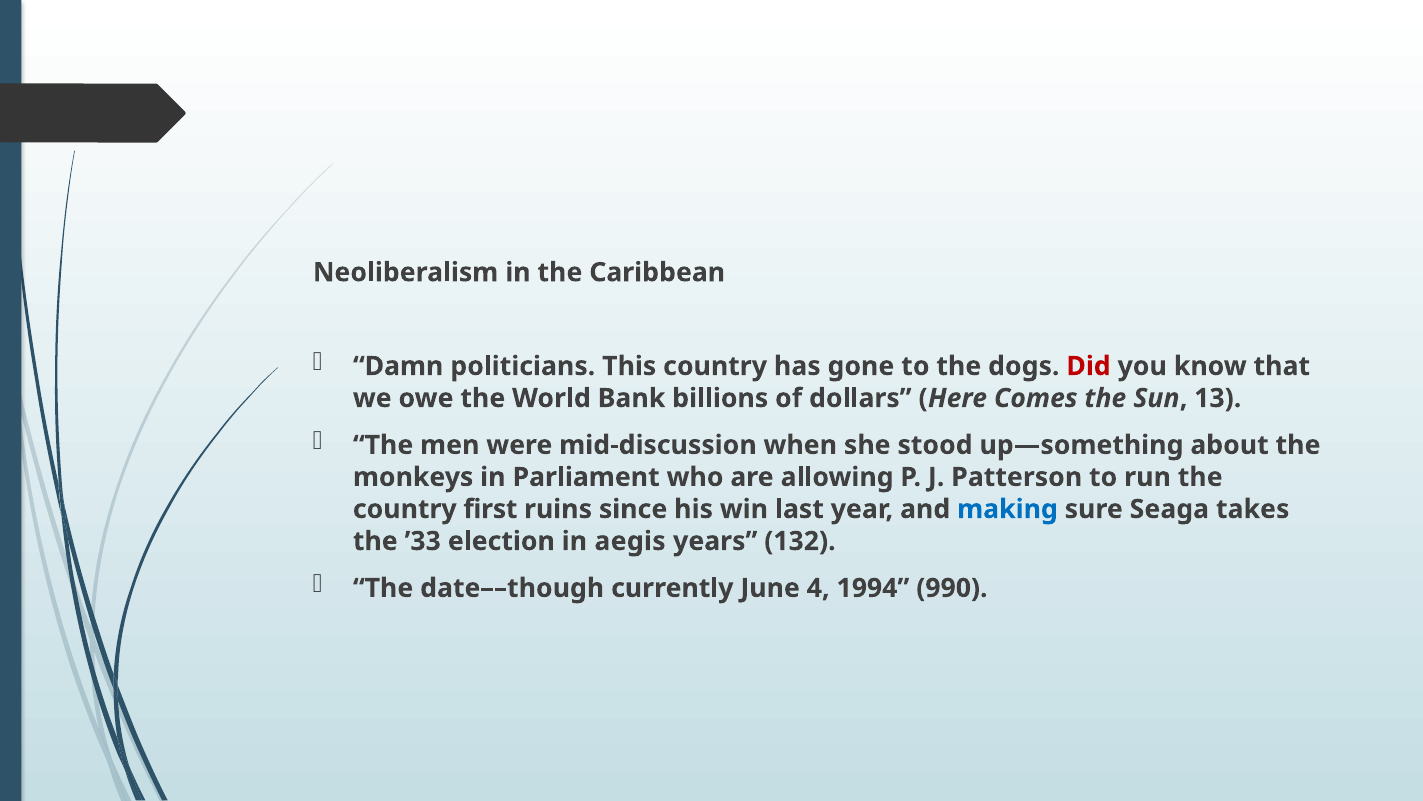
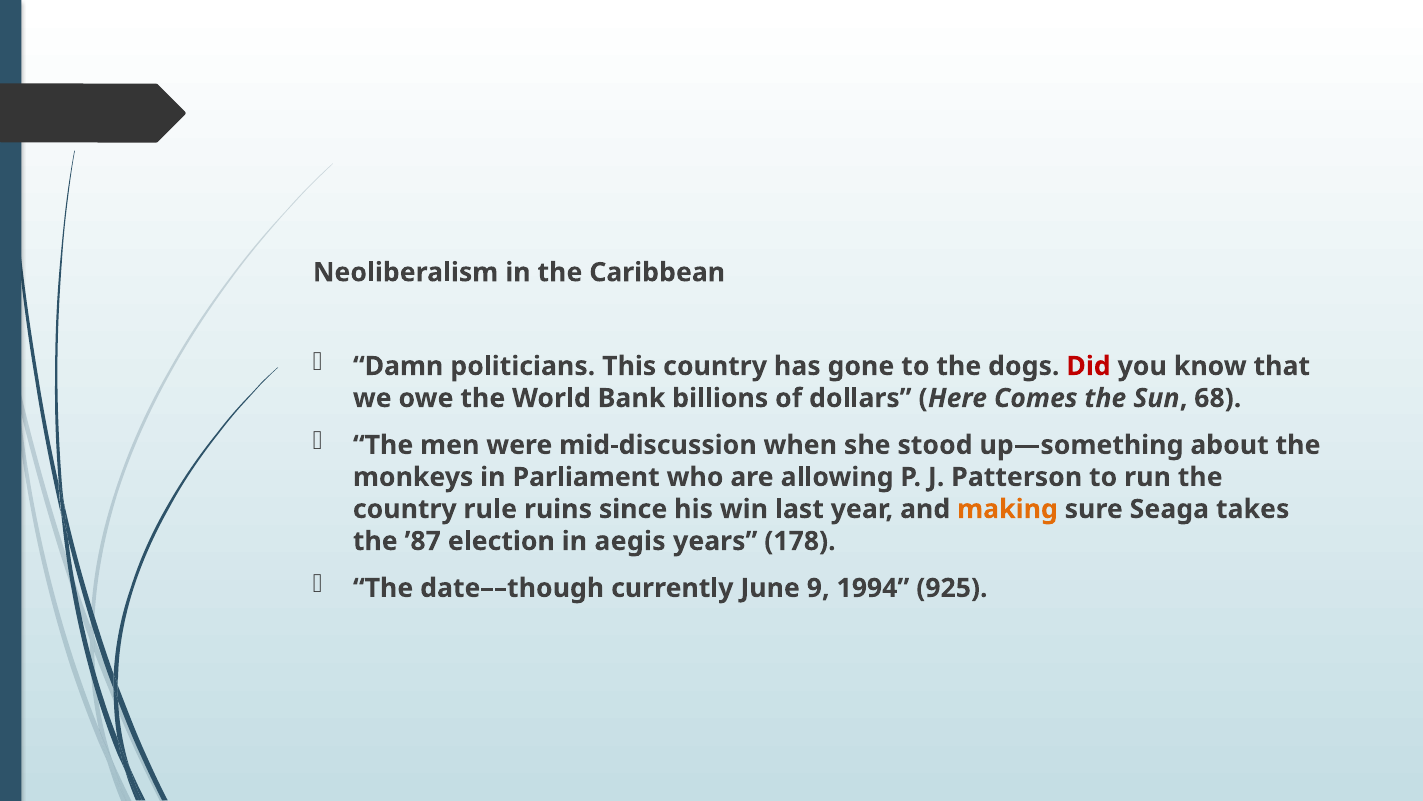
13: 13 -> 68 (1218, 398)
first: first -> rule (490, 509)
making colour: blue -> orange (1007, 509)
’33: ’33 -> ’87 (423, 541)
132: 132 -> 178 (800, 541)
4: 4 -> 9 (818, 588)
990: 990 -> 925 (952, 588)
